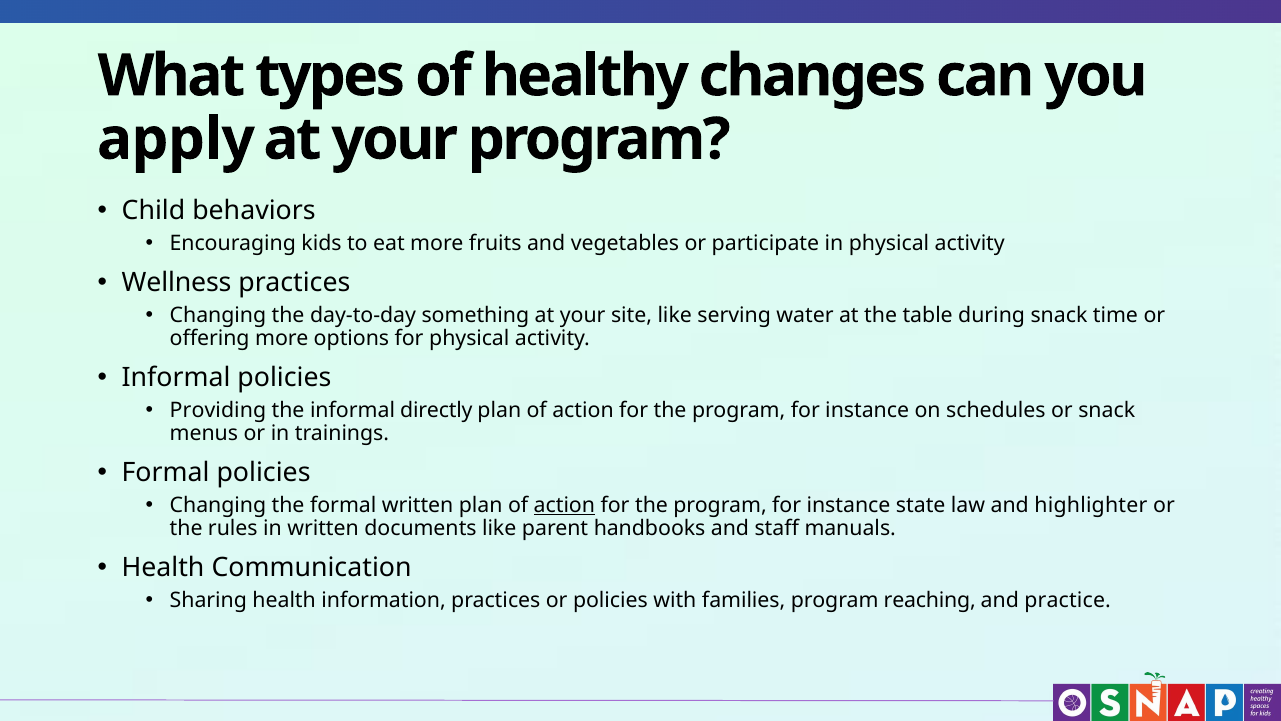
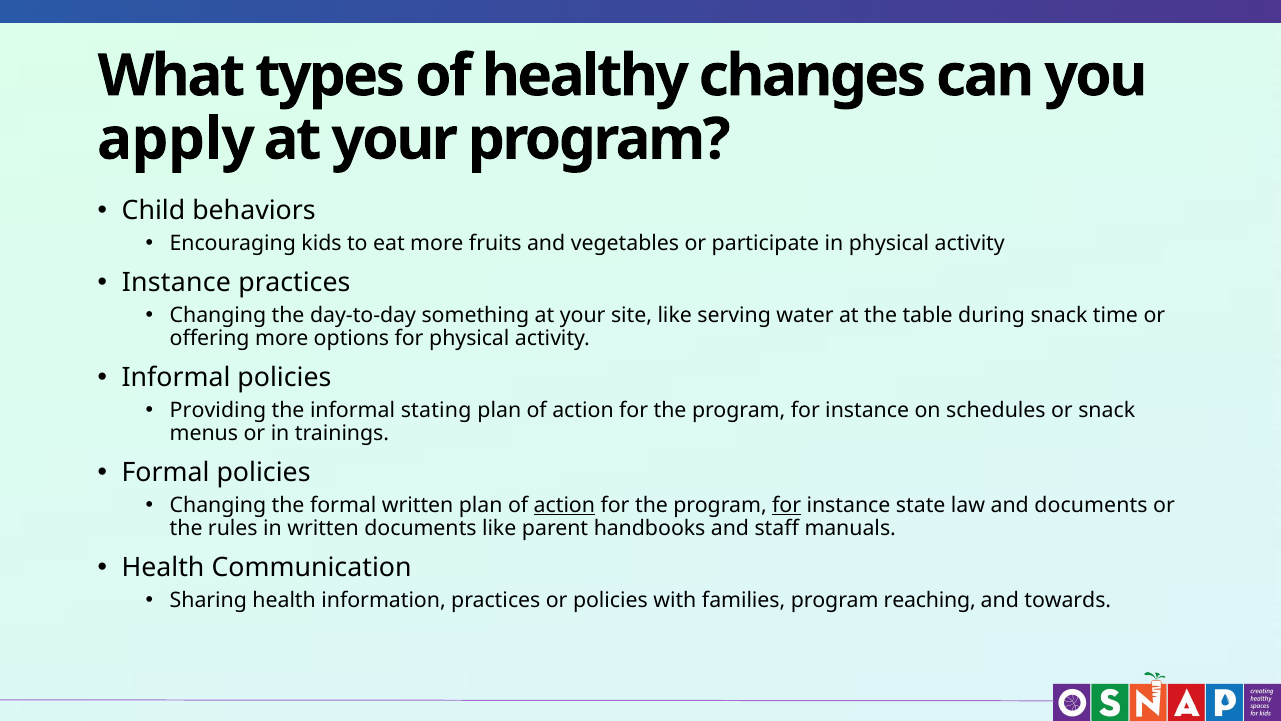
Wellness: Wellness -> Instance (176, 283)
directly: directly -> stating (436, 410)
for underline: none -> present (787, 505)
and highlighter: highlighter -> documents (1091, 505)
practice: practice -> towards (1068, 600)
